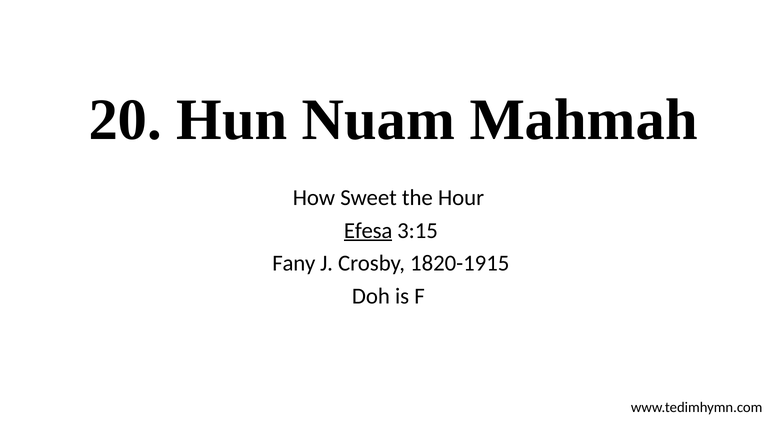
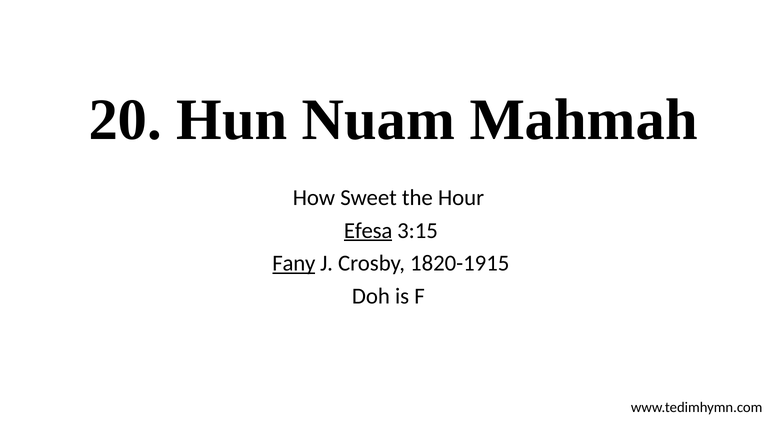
Fany underline: none -> present (294, 263)
